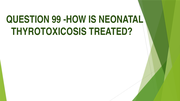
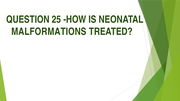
99: 99 -> 25 (56, 20)
THYROTOXICOSIS: THYROTOXICOSIS -> MALFORMATIONS (49, 32)
